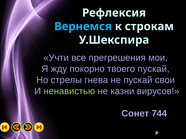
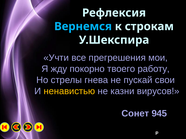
твоего пускай: пускай -> работу (154, 69)
ненавистью colour: light green -> yellow (69, 91)
744: 744 -> 945 (159, 114)
